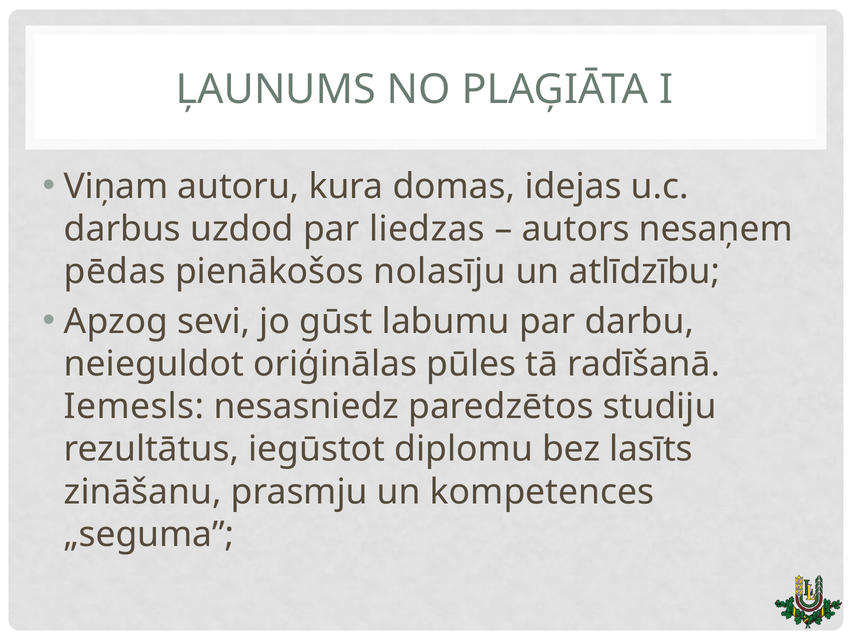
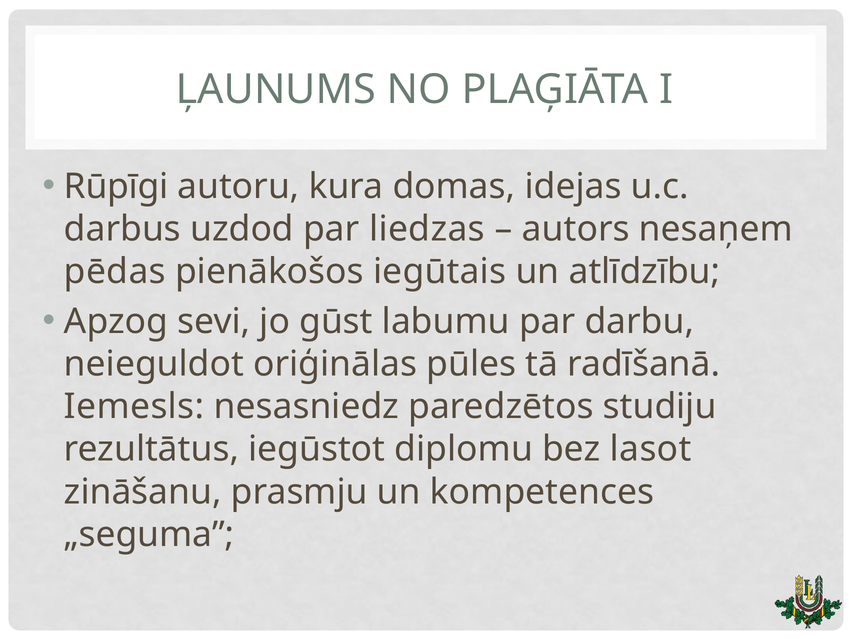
Viņam: Viņam -> Rūpīgi (116, 186)
nolasīju: nolasīju -> iegūtais (440, 272)
lasīts: lasīts -> lasot (651, 449)
